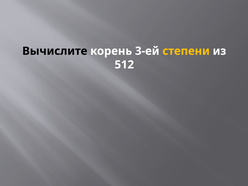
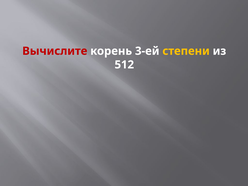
Вычислите colour: black -> red (55, 51)
